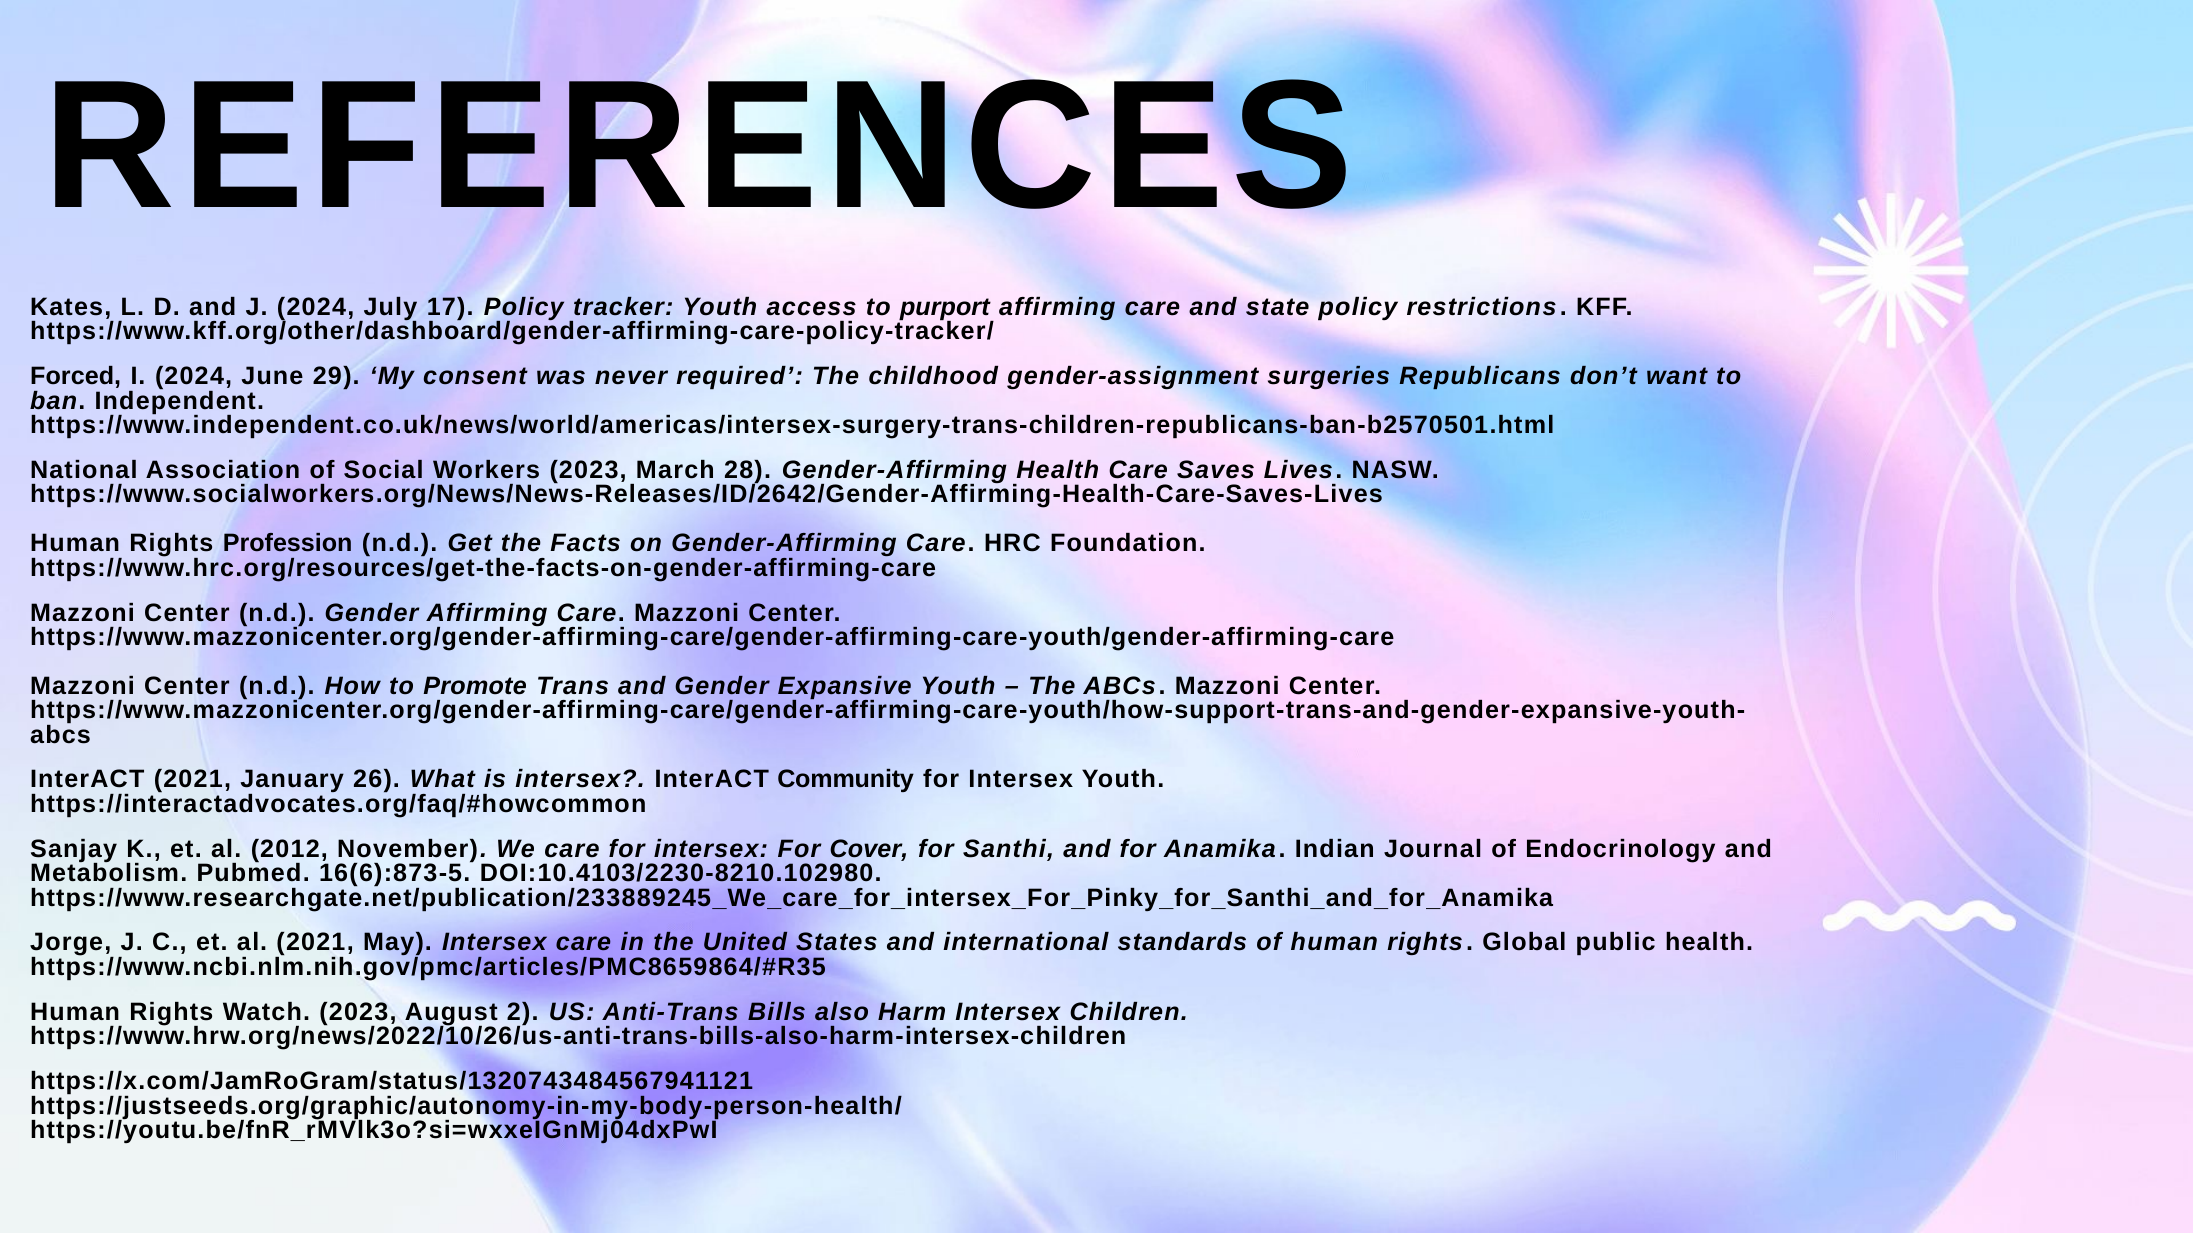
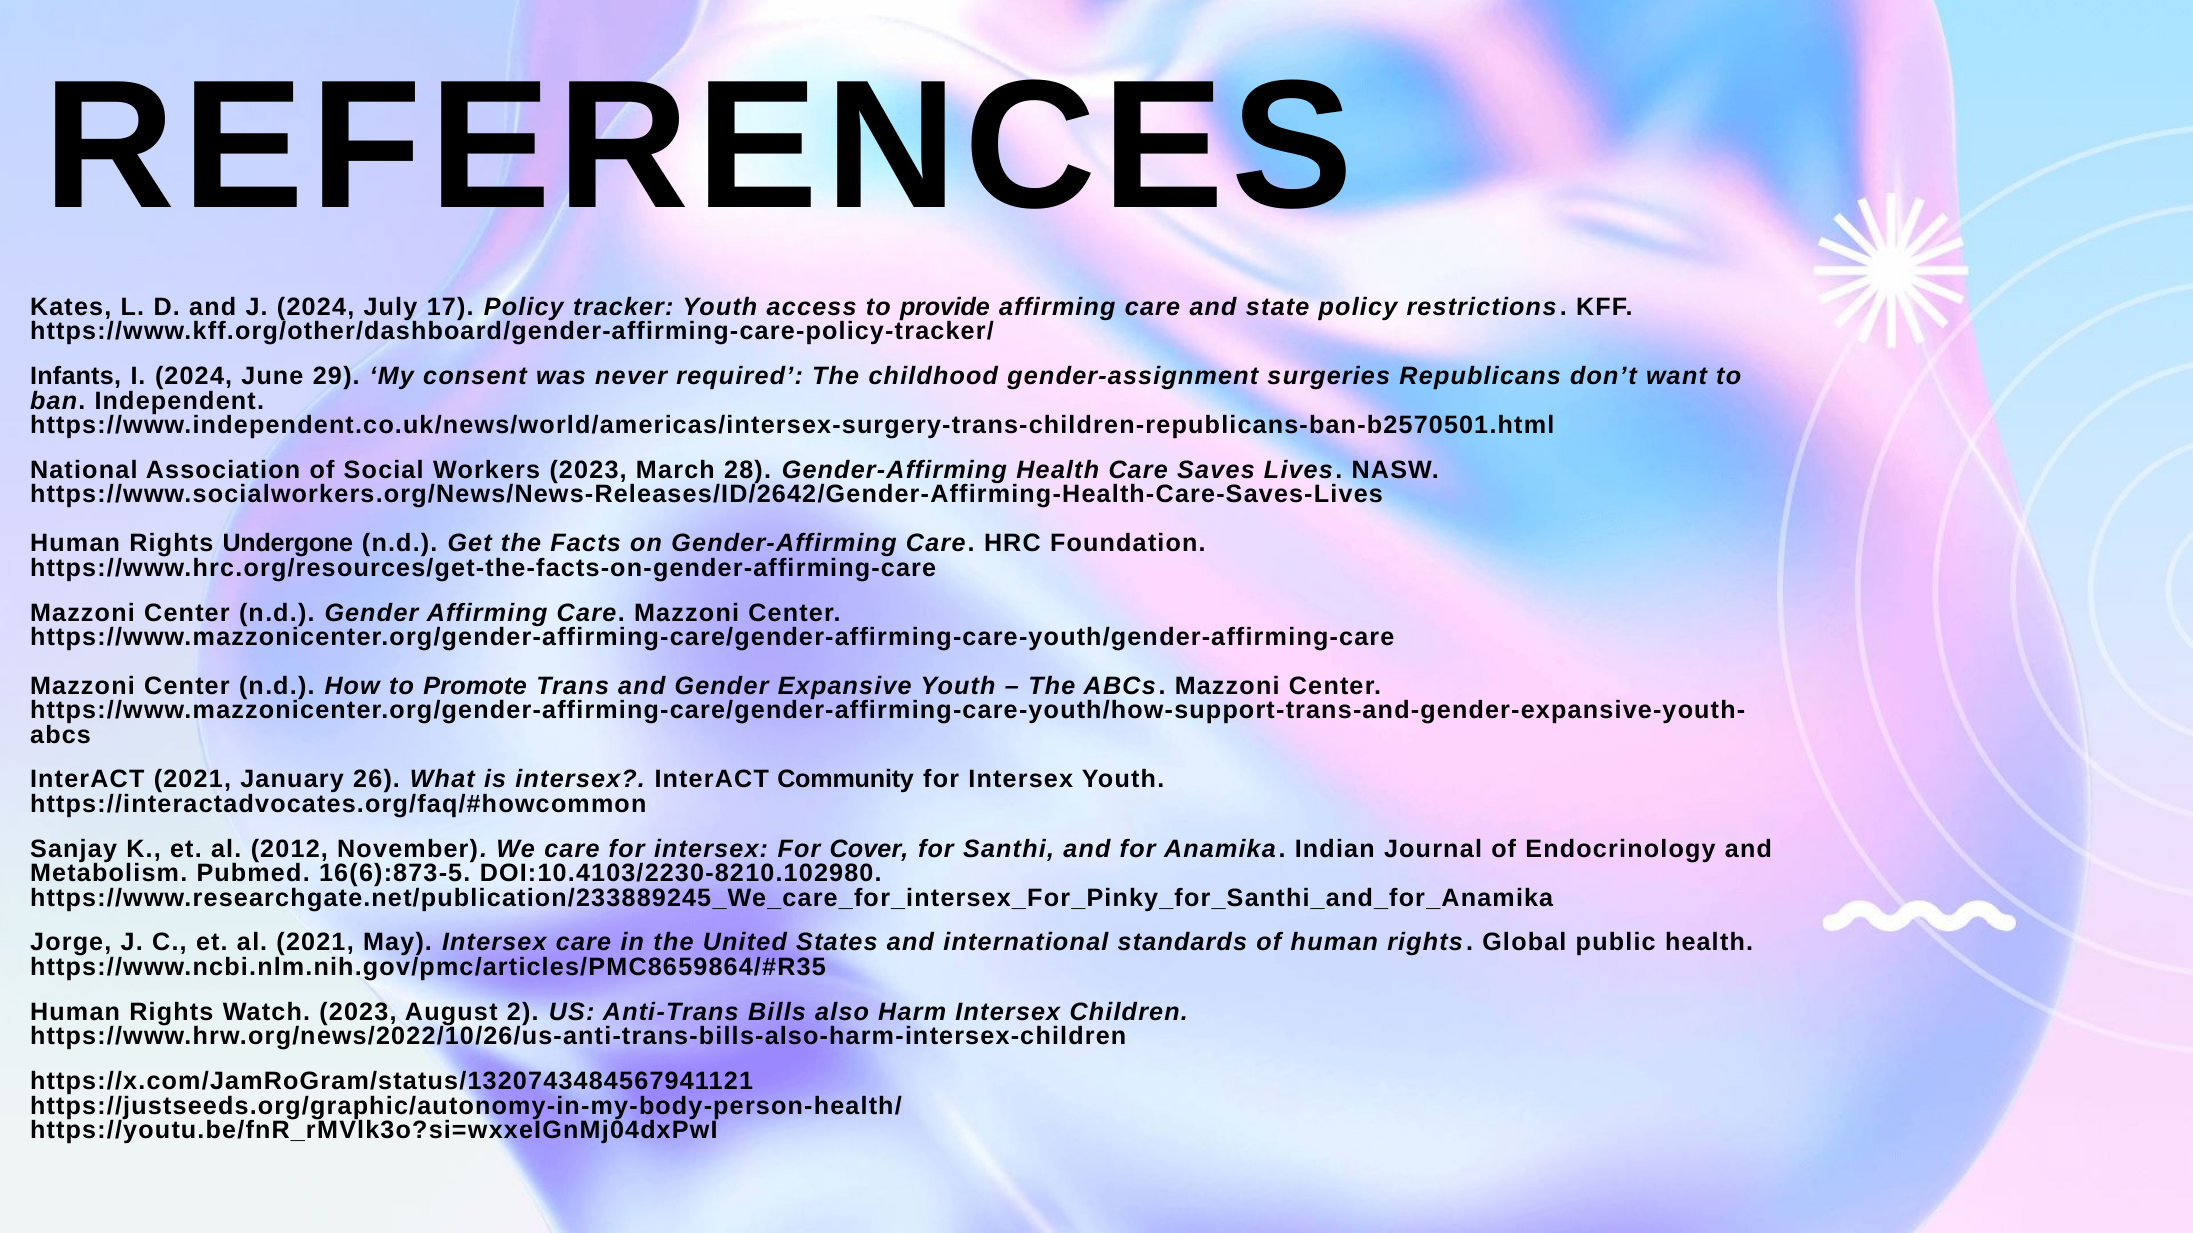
purport: purport -> provide (945, 307)
Forced: Forced -> Infants (76, 377)
Profession: Profession -> Undergone (288, 544)
